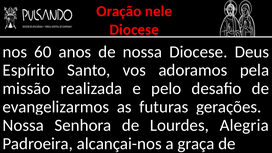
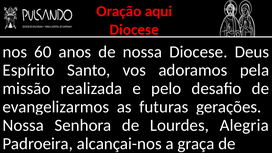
nele: nele -> aqui (159, 11)
